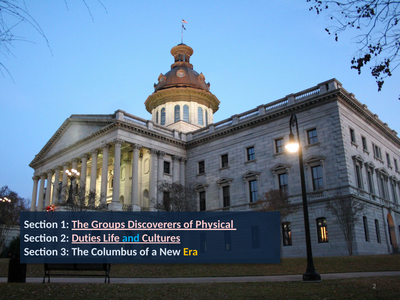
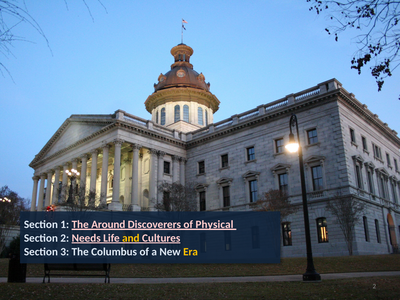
Groups: Groups -> Around (108, 225)
Duties: Duties -> Needs (86, 238)
and colour: light blue -> yellow (131, 238)
